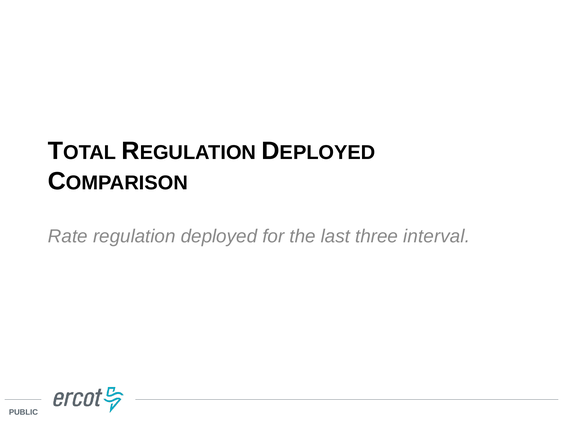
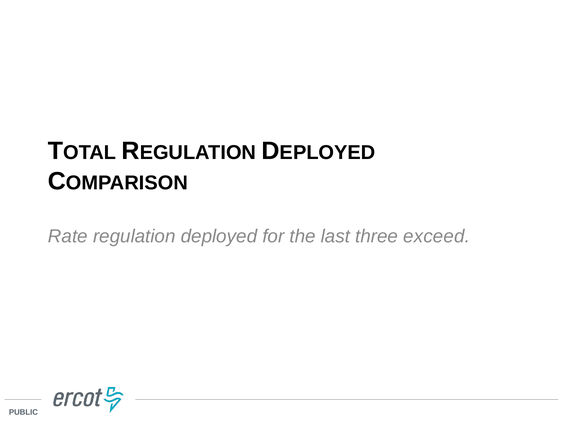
interval: interval -> exceed (437, 236)
